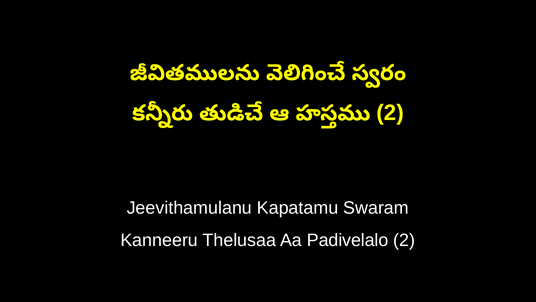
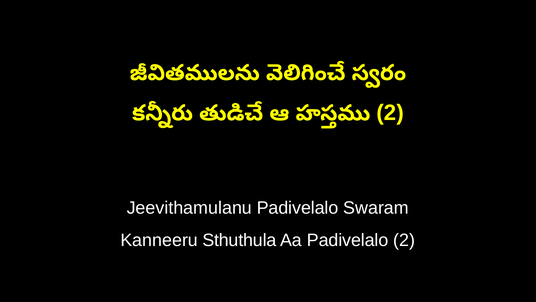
Jeevithamulanu Kapatamu: Kapatamu -> Padivelalo (298, 208)
Thelusaa: Thelusaa -> Sthuthula (239, 240)
